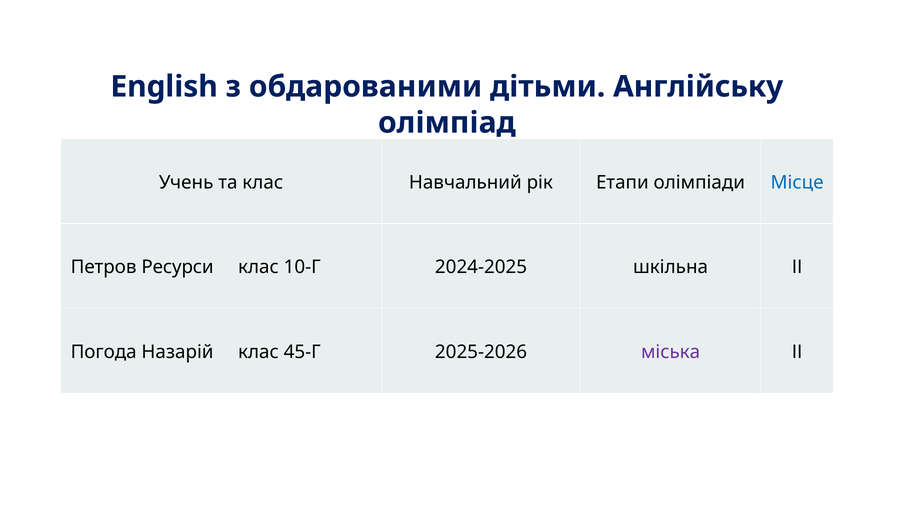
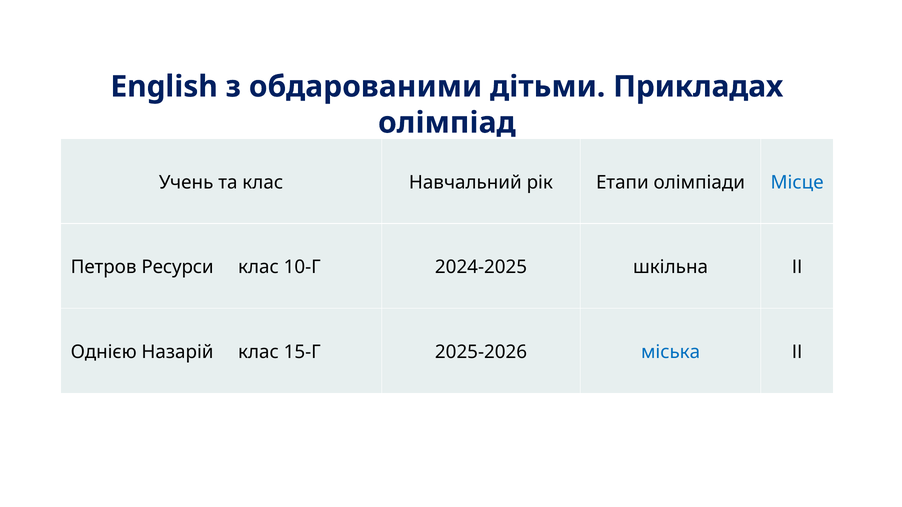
Англійську: Англійську -> Прикладах (698, 87)
Погода: Погода -> Однією (104, 352)
45-Г: 45-Г -> 15-Г (302, 352)
міська colour: purple -> blue (671, 352)
